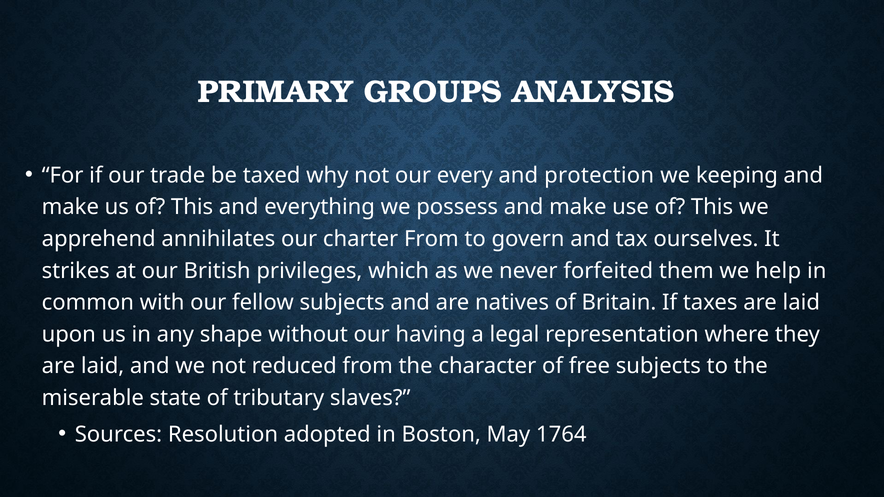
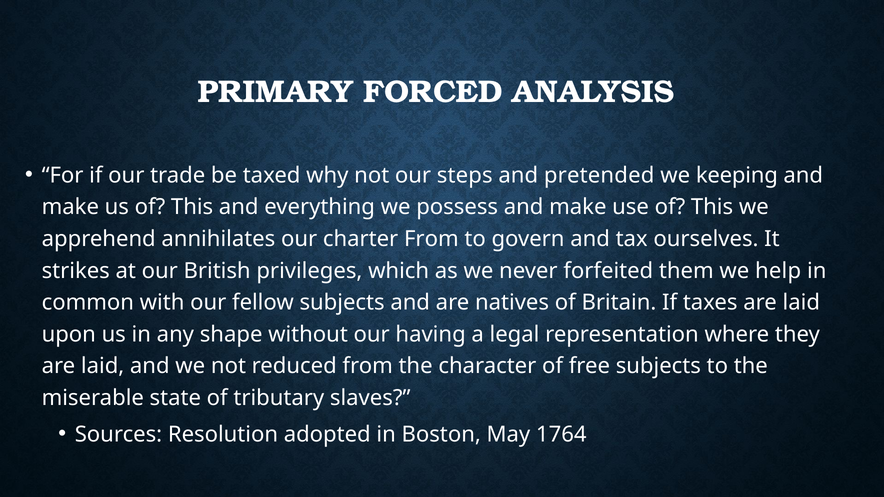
GROUPS: GROUPS -> FORCED (433, 92)
every: every -> steps (465, 175)
protection: protection -> pretended (599, 175)
